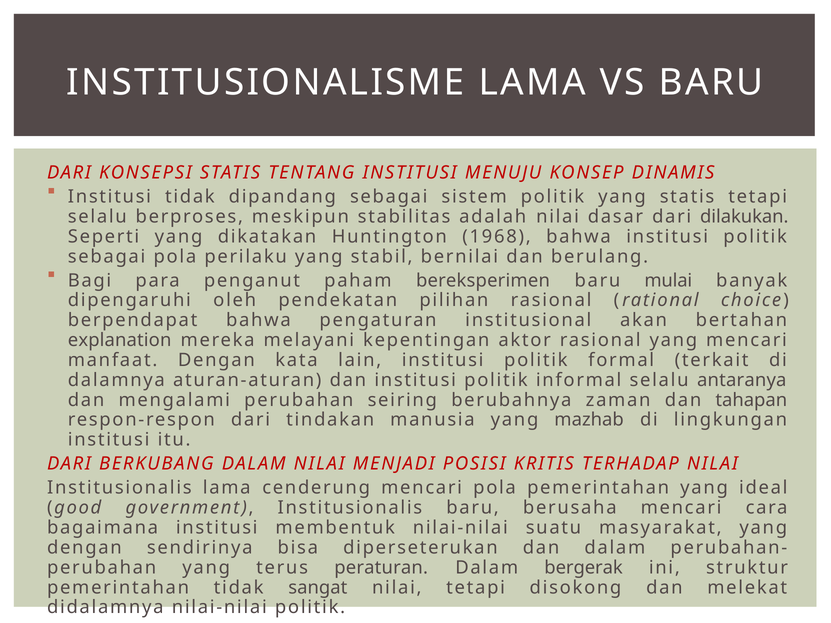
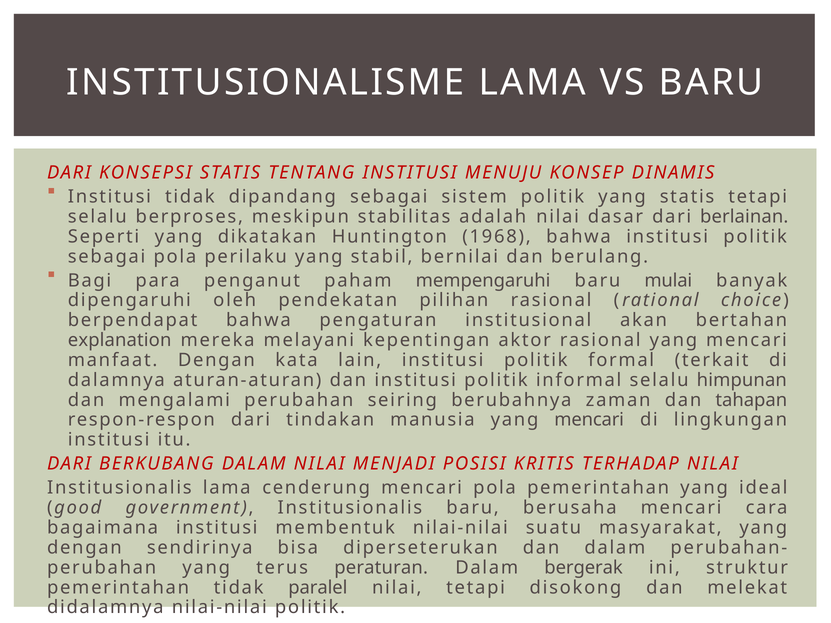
dilakukan: dilakukan -> berlainan (744, 217)
bereksperimen: bereksperimen -> mempengaruhi (483, 281)
antaranya: antaranya -> himpunan (742, 380)
manusia yang mazhab: mazhab -> mencari (589, 420)
sangat: sangat -> paralel (318, 588)
